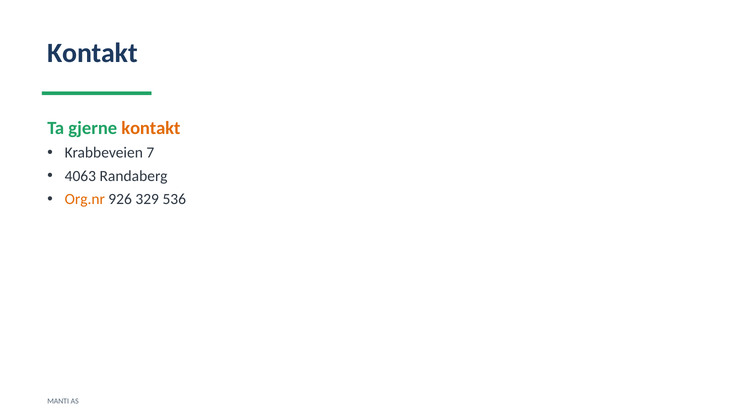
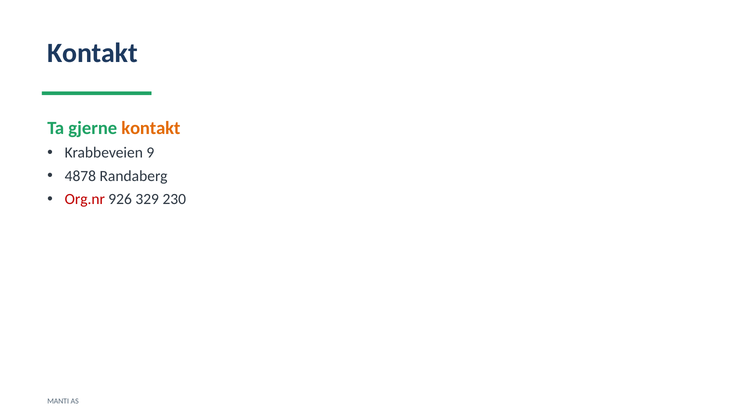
7: 7 -> 9 (150, 153)
4063: 4063 -> 4878 (80, 176)
Org.nr colour: orange -> red (85, 199)
536: 536 -> 230 (174, 199)
